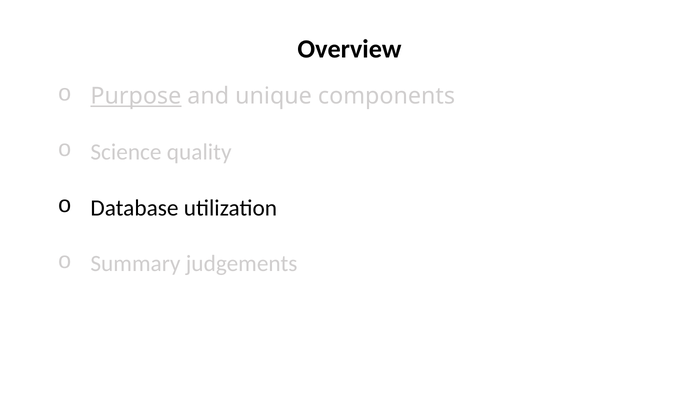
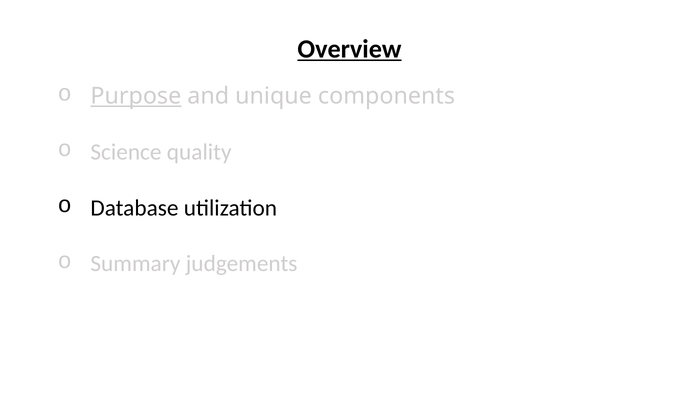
Overview underline: none -> present (349, 49)
